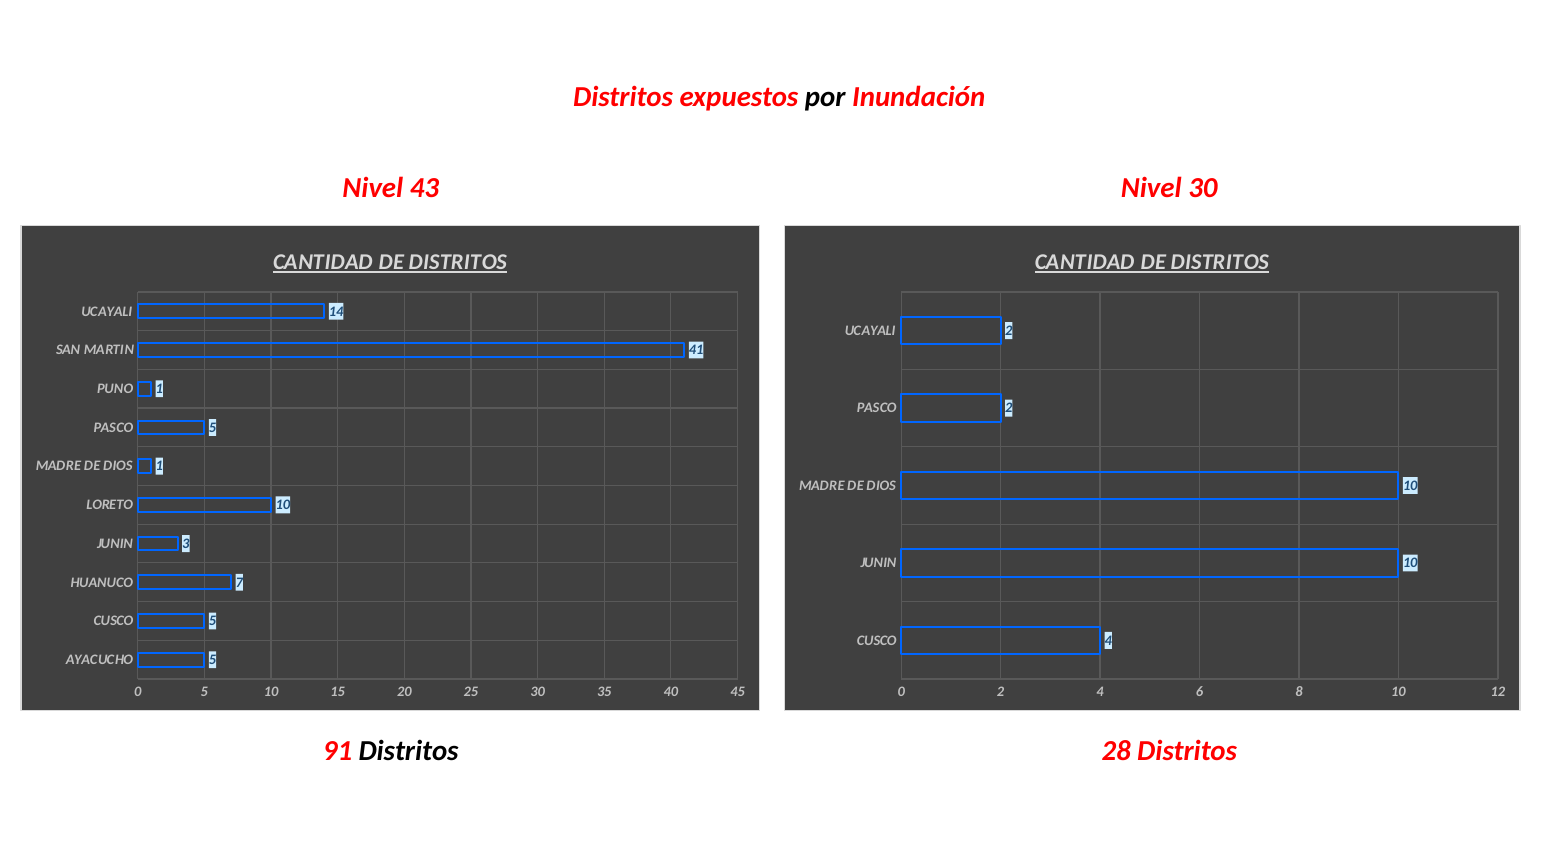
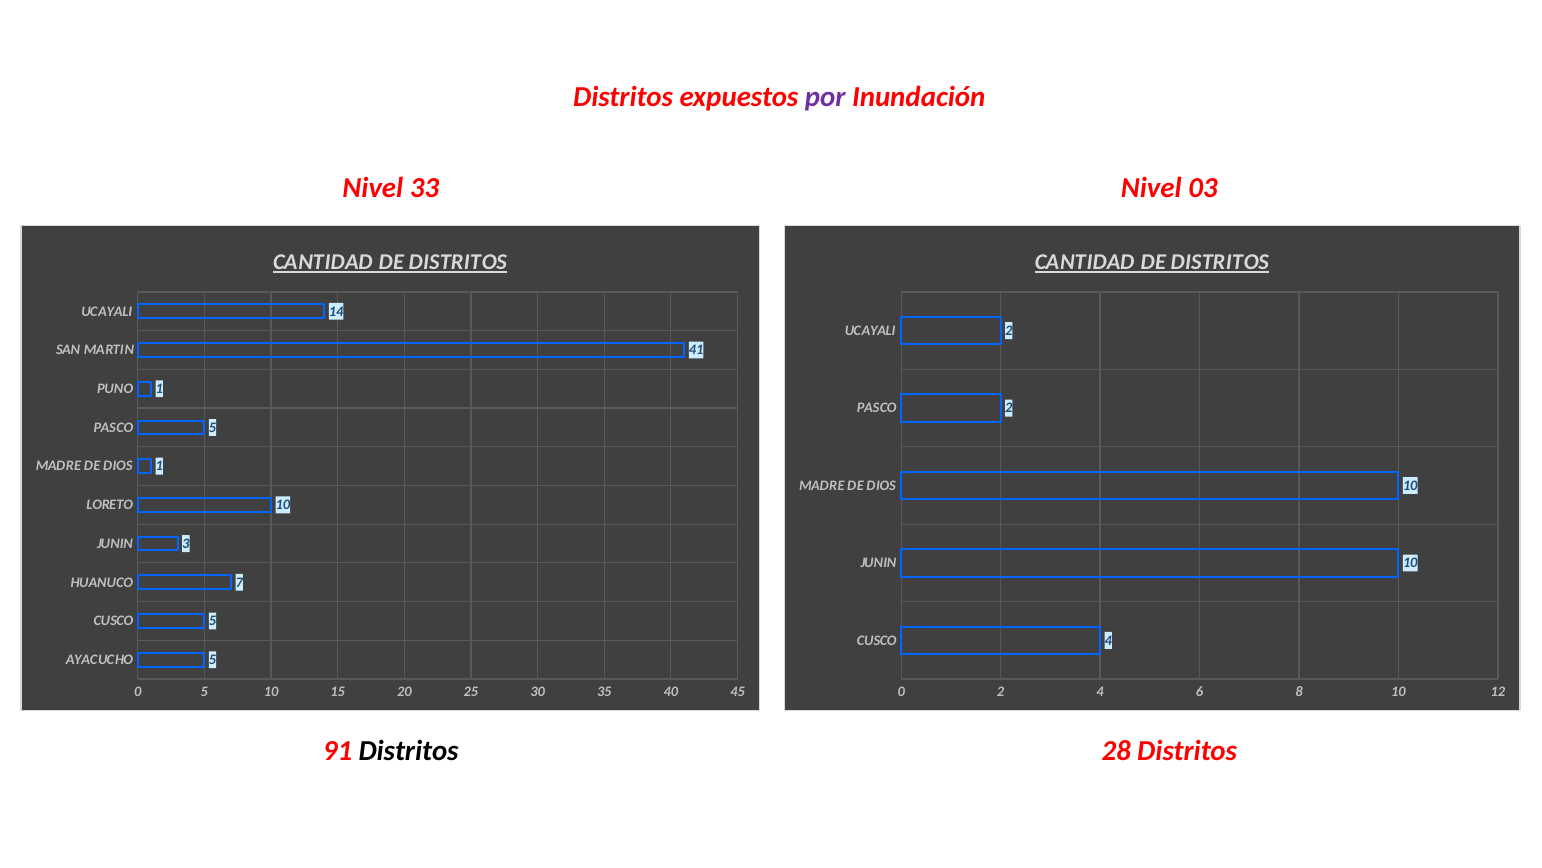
por colour: black -> purple (825, 97)
43: 43 -> 33 (424, 188)
Nivel 30: 30 -> 03 (1203, 188)
